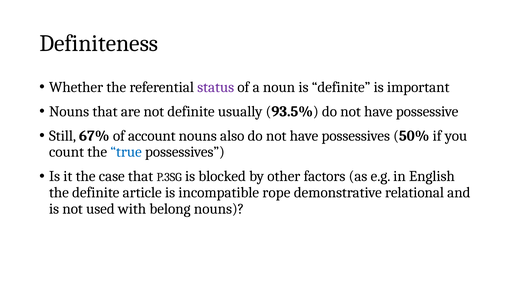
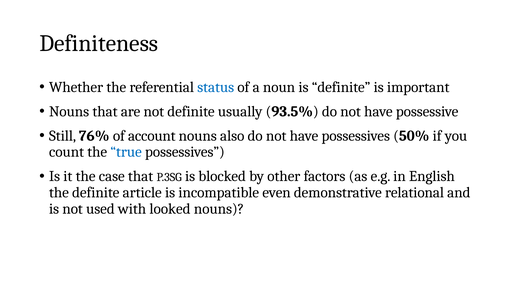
status colour: purple -> blue (216, 87)
67%: 67% -> 76% (94, 136)
rope: rope -> even (277, 193)
belong: belong -> looked (170, 209)
